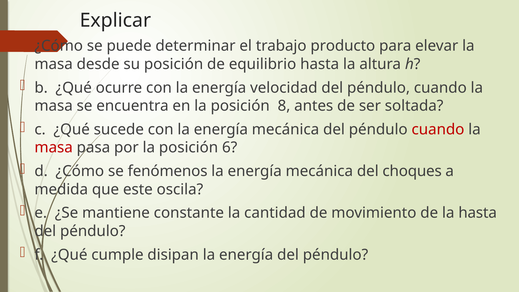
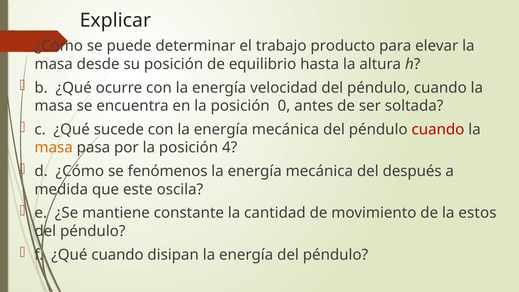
8: 8 -> 0 (284, 106)
masa colour: red -> orange (54, 148)
6: 6 -> 4 (230, 148)
choques: choques -> después (412, 171)
la hasta: hasta -> estos (477, 213)
¿Qué cumple: cumple -> cuando (118, 255)
